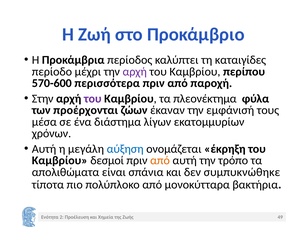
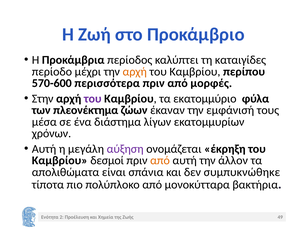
αρχή colour: purple -> orange (135, 72)
παροχή: παροχή -> μορφές (211, 83)
πλεονέκτημα: πλεονέκτημα -> εκατομμύριο (205, 99)
προέρχονται: προέρχονται -> πλεονέκτημα (86, 110)
αύξηση colour: blue -> purple (125, 149)
τρόπο: τρόπο -> άλλον (233, 161)
